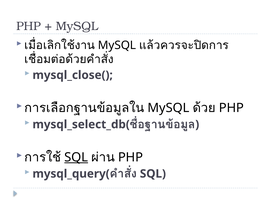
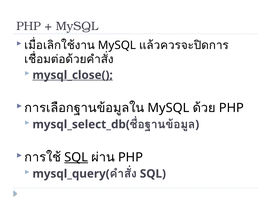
mysql_close( underline: none -> present (73, 75)
